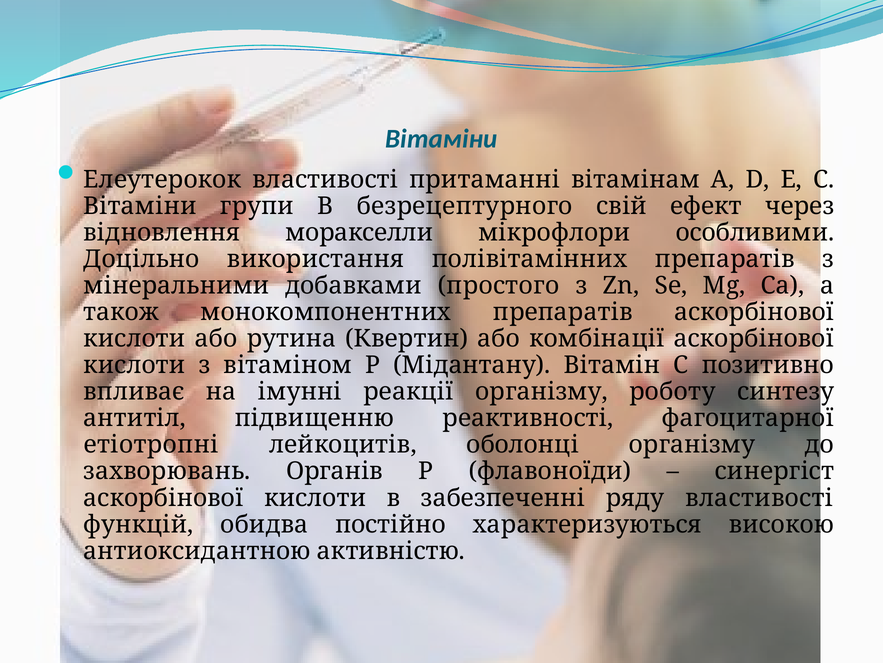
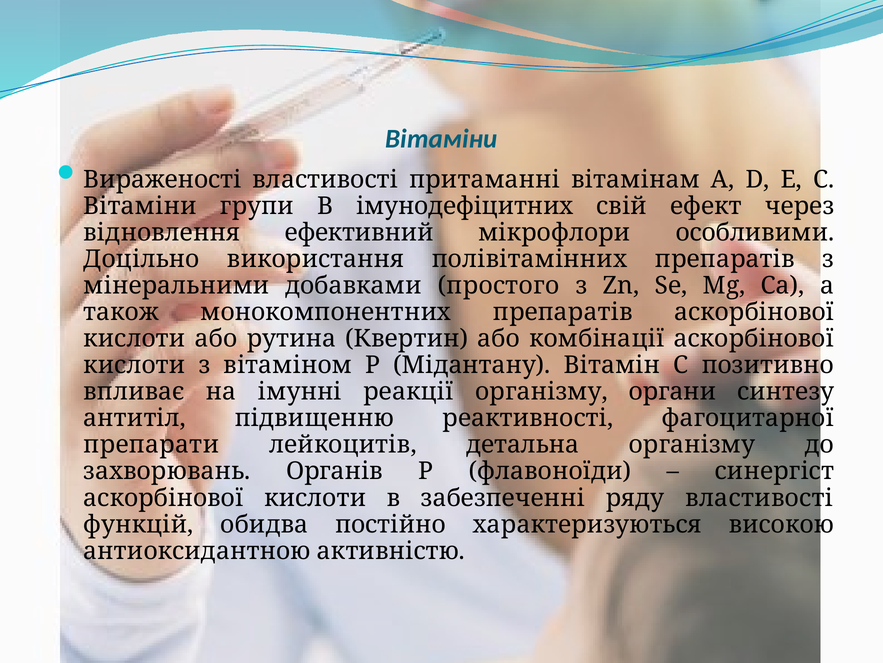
Елеутерокок: Елеутерокок -> Вираженості (162, 179)
безрецептурного: безрецептурного -> імунодефіцитних (465, 206)
моракселли: моракселли -> ефективний (359, 232)
роботу: роботу -> органи (673, 391)
етіотропні: етіотропні -> препарати (151, 444)
оболонці: оболонці -> детальна (523, 444)
